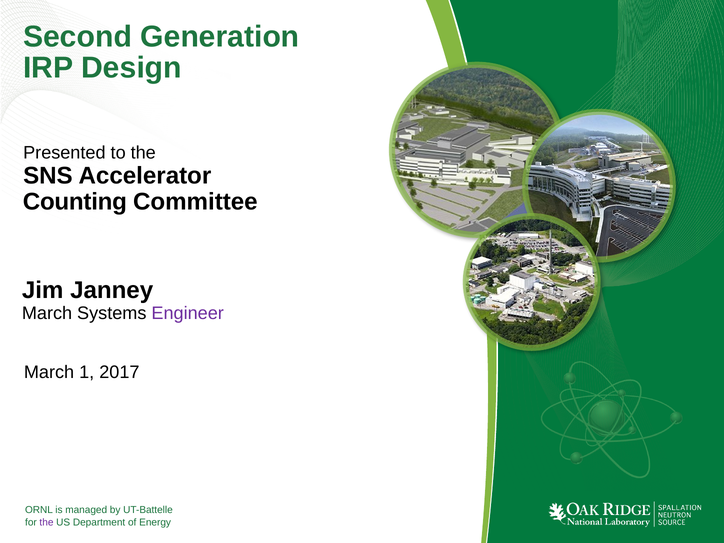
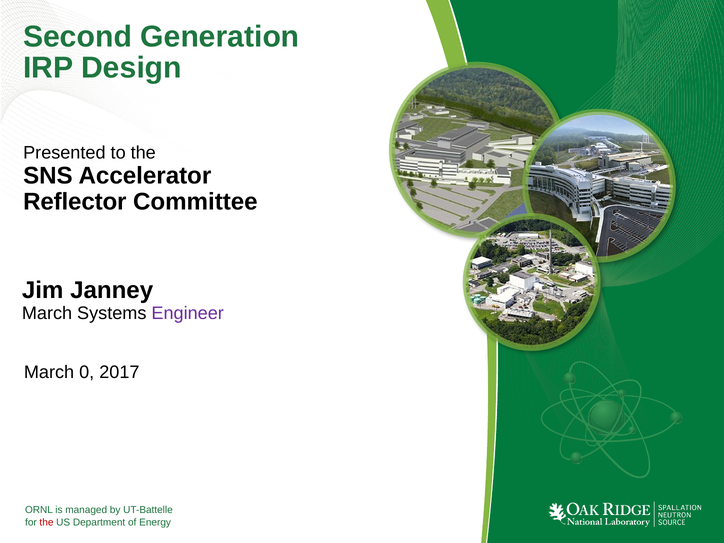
Counting: Counting -> Reflector (75, 202)
1: 1 -> 0 (87, 372)
the colour: purple -> red (46, 522)
